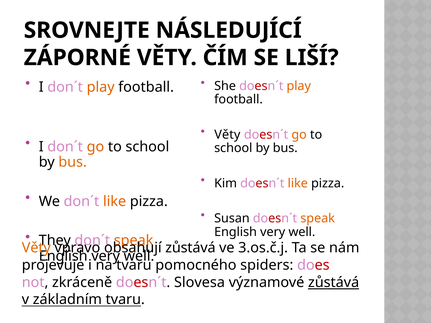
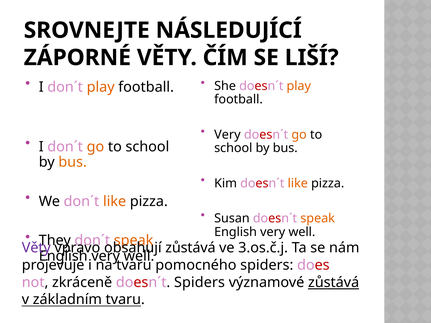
Věty: Věty -> Very (227, 135)
Věty colour: orange -> purple (36, 248)
doesn´t Slovesa: Slovesa -> Spiders (199, 283)
